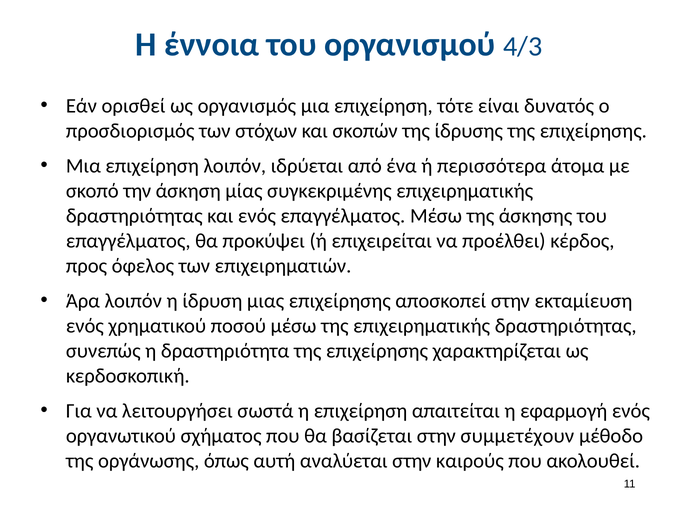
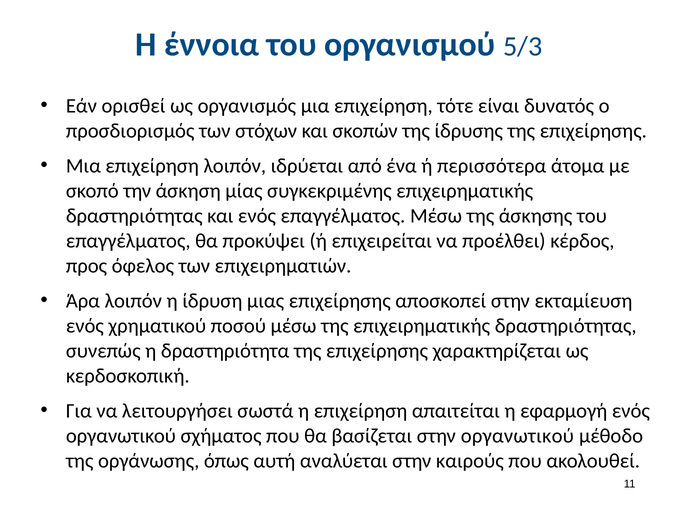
4/3: 4/3 -> 5/3 (523, 46)
στην συμμετέχουν: συμμετέχουν -> οργανωτικού (517, 436)
